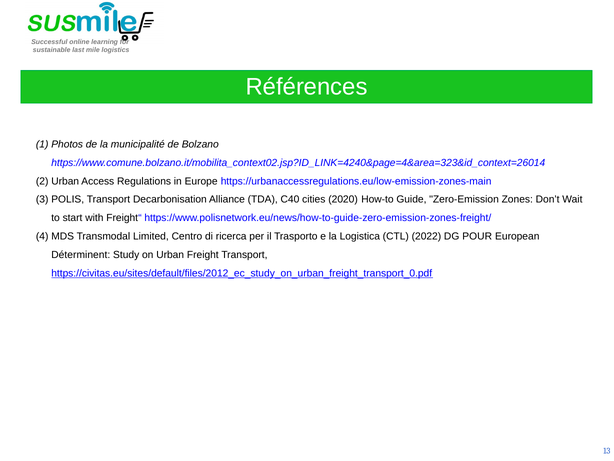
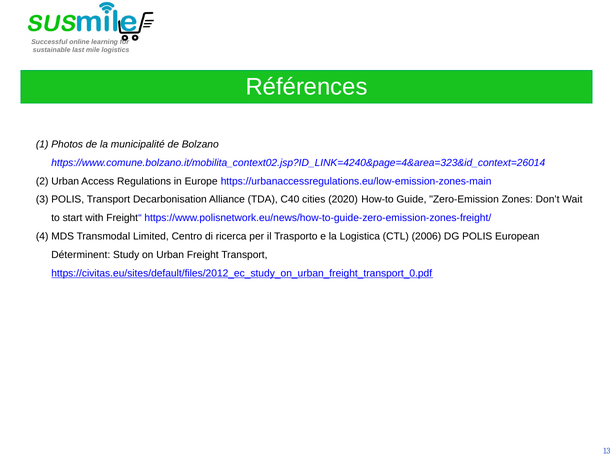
2022: 2022 -> 2006 (426, 236)
DG POUR: POUR -> POLIS (477, 236)
